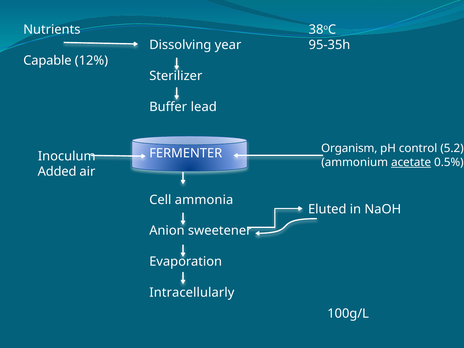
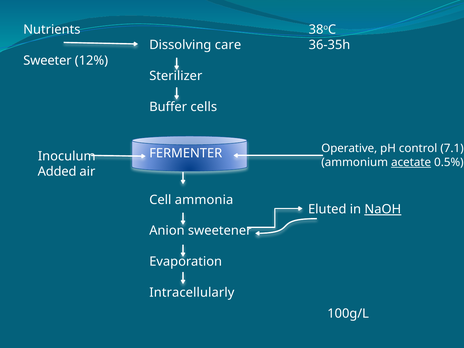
year: year -> care (228, 45)
95-35h: 95-35h -> 36-35h (329, 45)
Capable: Capable -> Sweeter (47, 61)
lead: lead -> cells (204, 107)
Organism: Organism -> Operative (349, 148)
5.2: 5.2 -> 7.1 (452, 148)
NaOH underline: none -> present (383, 209)
